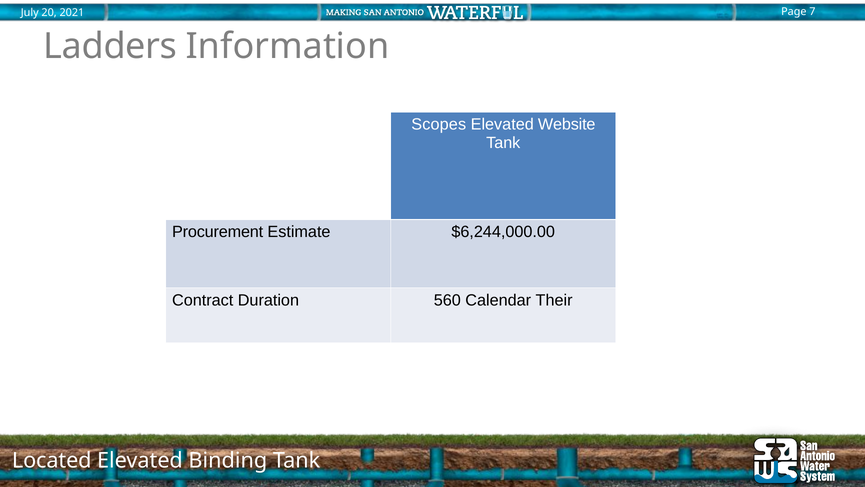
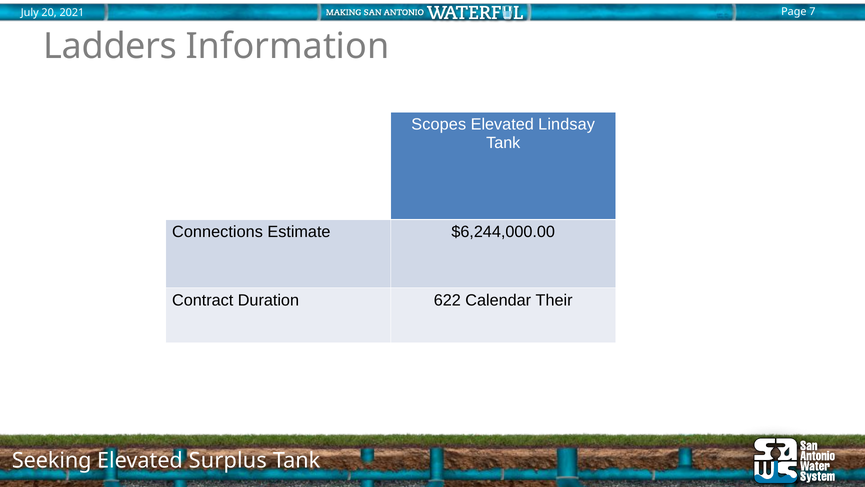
Website: Website -> Lindsay (567, 125)
Procurement: Procurement -> Connections (218, 232)
560: 560 -> 622 (447, 300)
Located: Located -> Seeking (52, 460)
Binding: Binding -> Surplus (228, 460)
